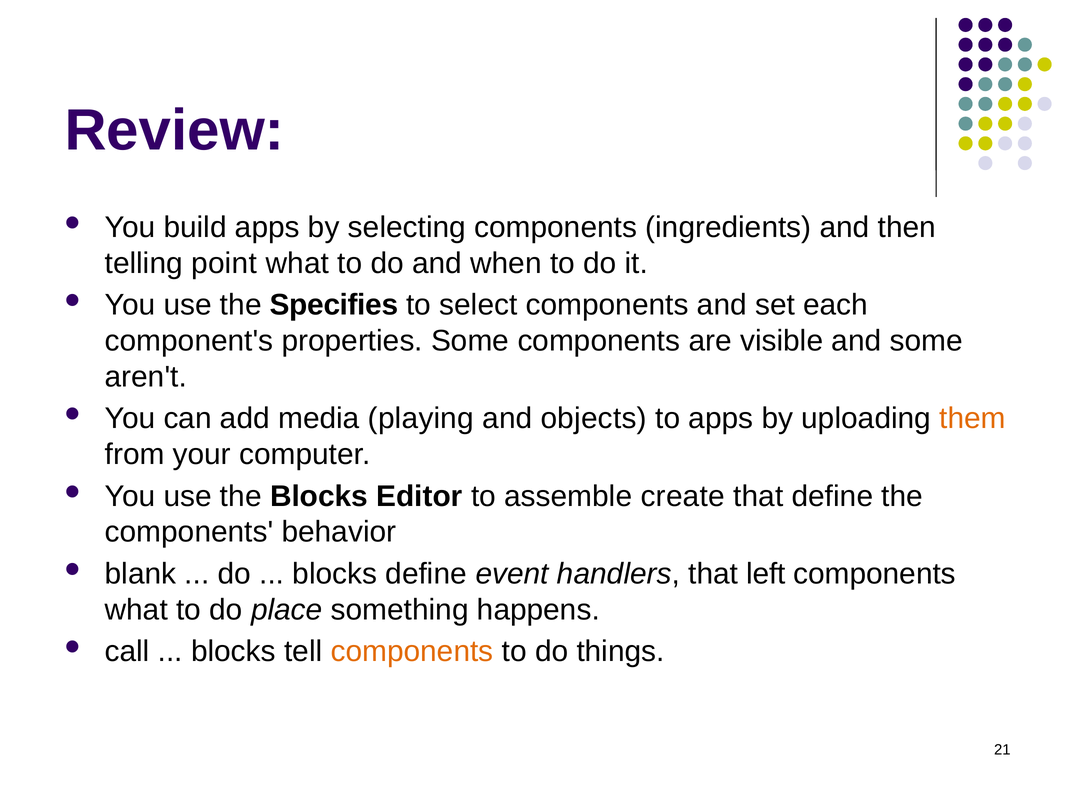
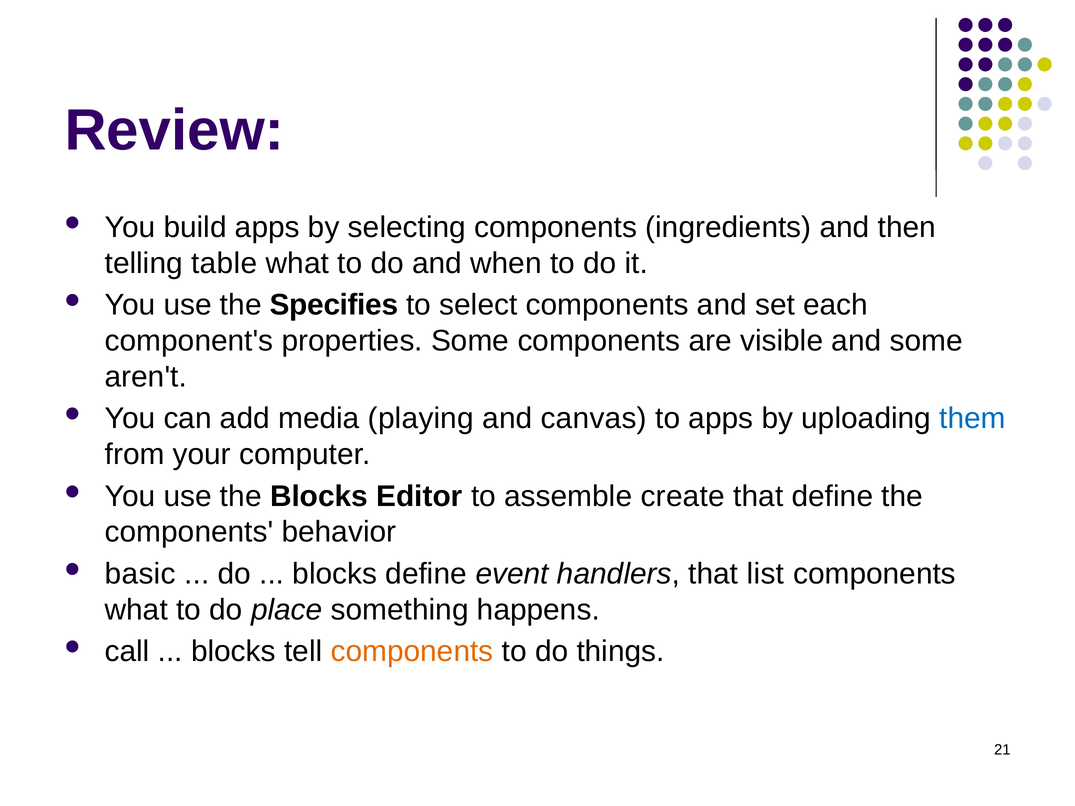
point: point -> table (224, 263)
objects: objects -> canvas (594, 419)
them colour: orange -> blue (972, 419)
blank: blank -> basic (140, 574)
left: left -> list (766, 574)
